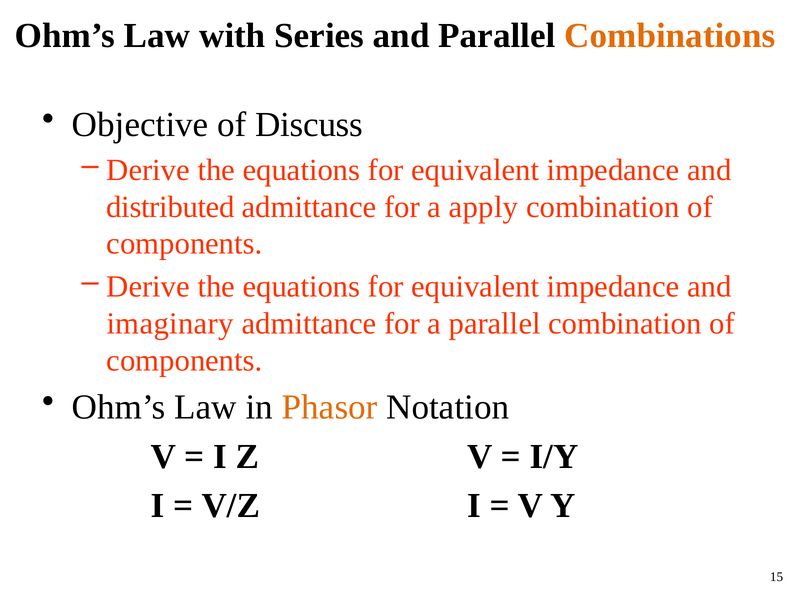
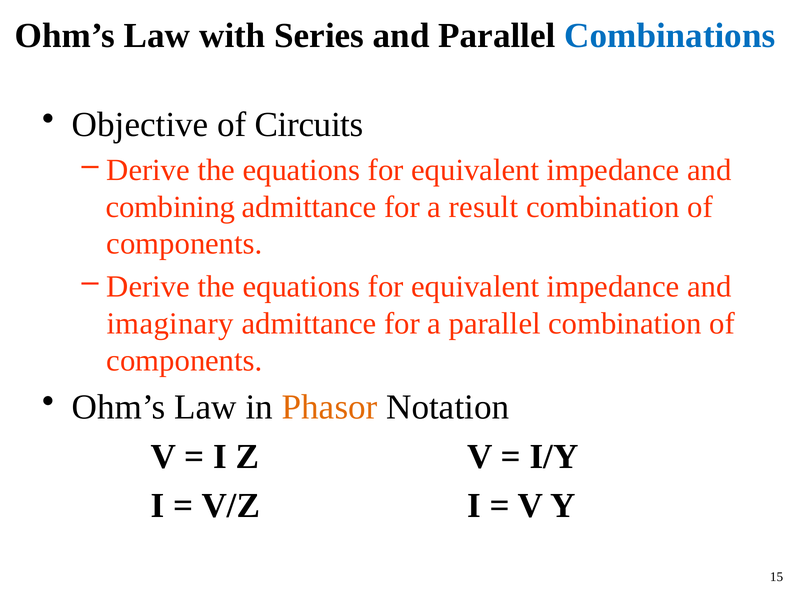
Combinations colour: orange -> blue (670, 36)
Discuss: Discuss -> Circuits (309, 125)
distributed: distributed -> combining (170, 207)
apply: apply -> result (483, 207)
